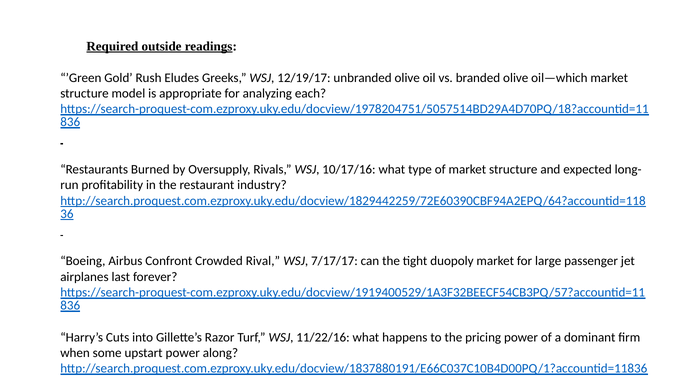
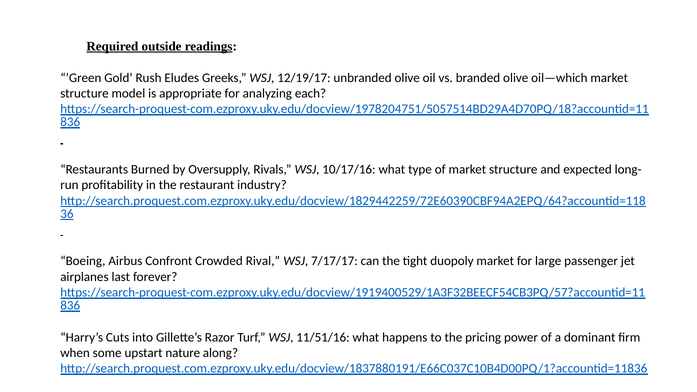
11/22/16: 11/22/16 -> 11/51/16 (323, 337)
upstart power: power -> nature (183, 353)
